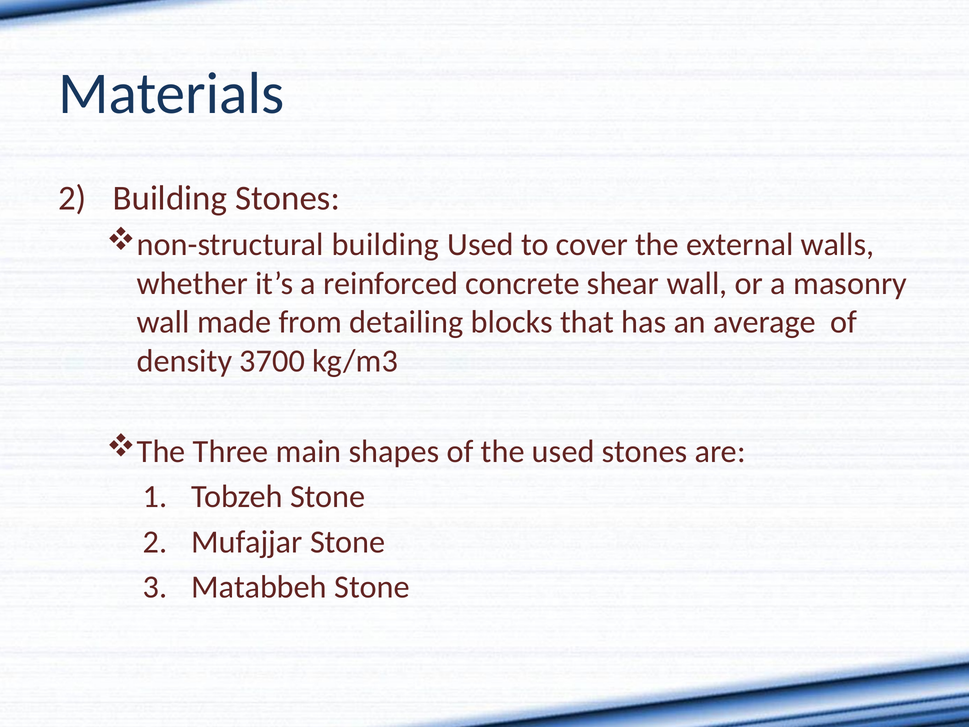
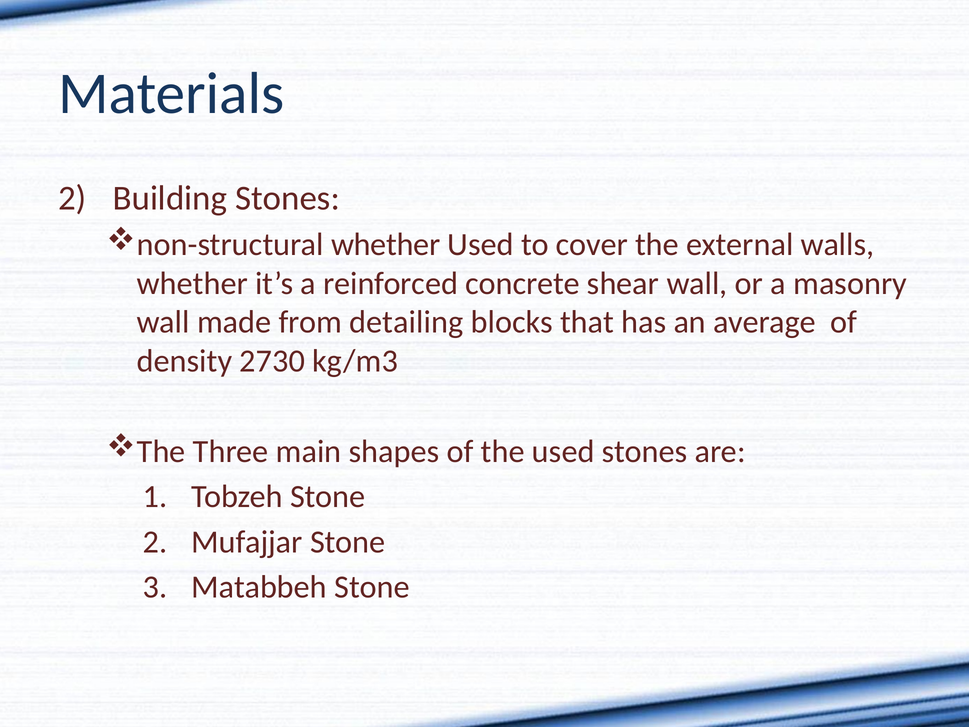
non-structural building: building -> whether (386, 245)
3700: 3700 -> 2730 (272, 361)
